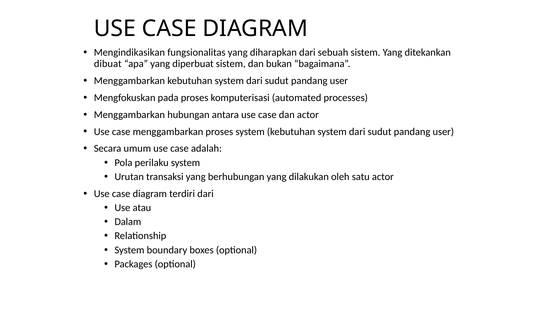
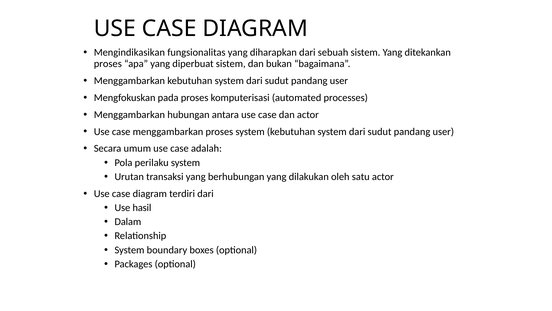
dibuat: dibuat -> proses (108, 64)
atau: atau -> hasil (142, 207)
